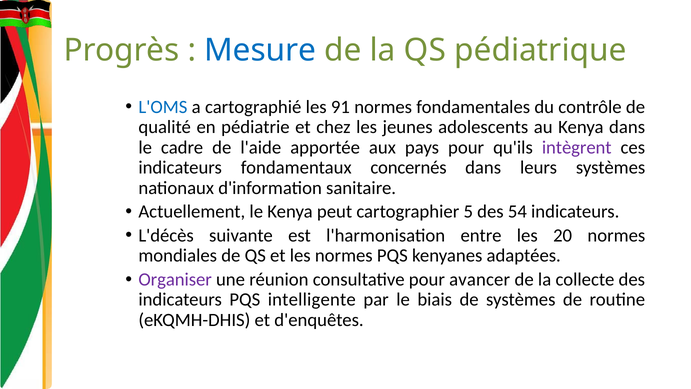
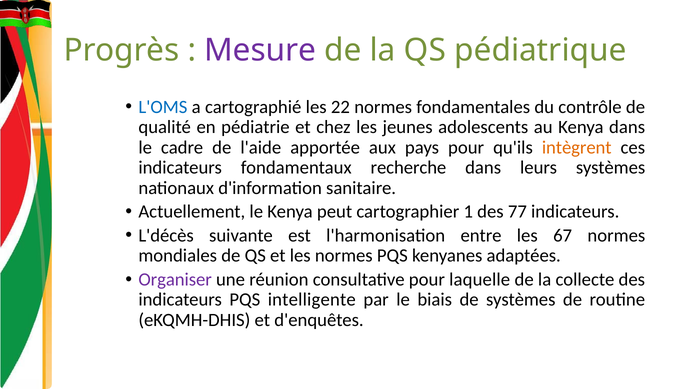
Mesure colour: blue -> purple (260, 50)
91: 91 -> 22 (340, 107)
intègrent colour: purple -> orange (577, 147)
concernés: concernés -> recherche (408, 168)
5: 5 -> 1 (468, 212)
54: 54 -> 77 (517, 212)
20: 20 -> 67 (563, 235)
avancer: avancer -> laquelle (480, 279)
